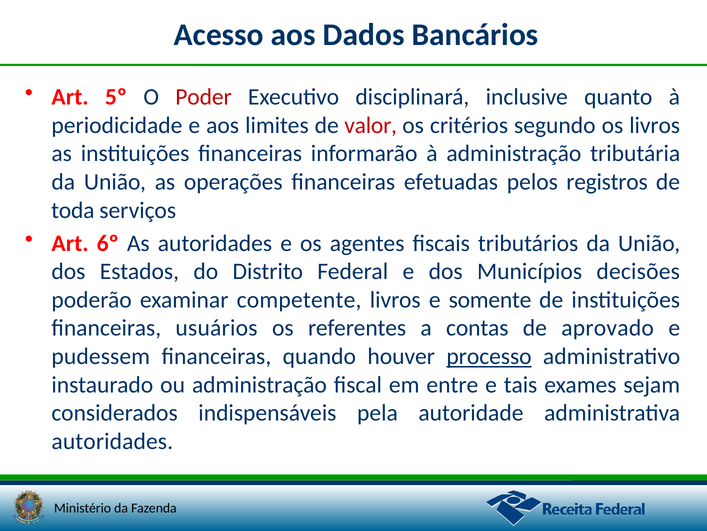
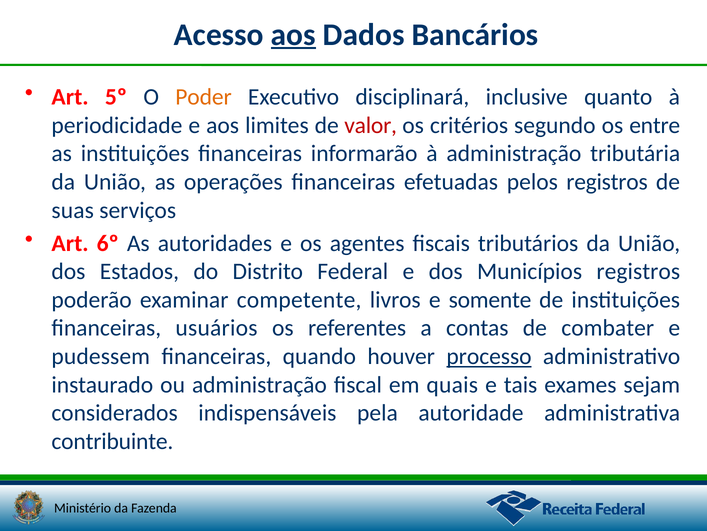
aos underline: none -> present (293, 35)
Poder colour: red -> orange (204, 97)
os livros: livros -> entre (655, 125)
toda: toda -> suas (73, 210)
Municípios decisões: decisões -> registros (638, 271)
aprovado: aprovado -> combater (608, 328)
entre: entre -> quais (452, 384)
autoridades: autoridades -> contribuinte (112, 441)
